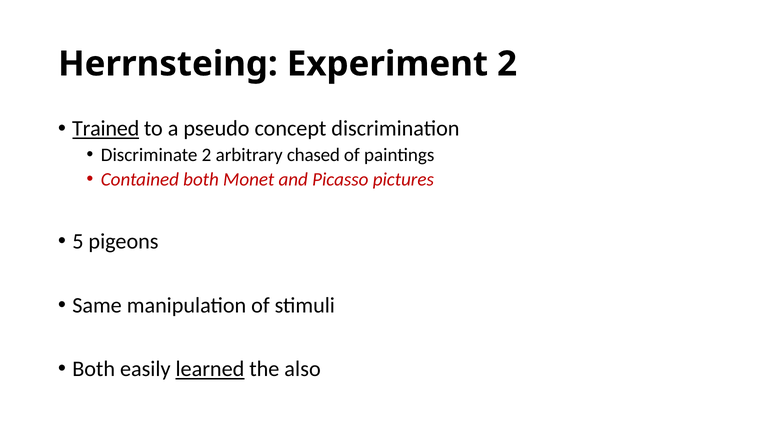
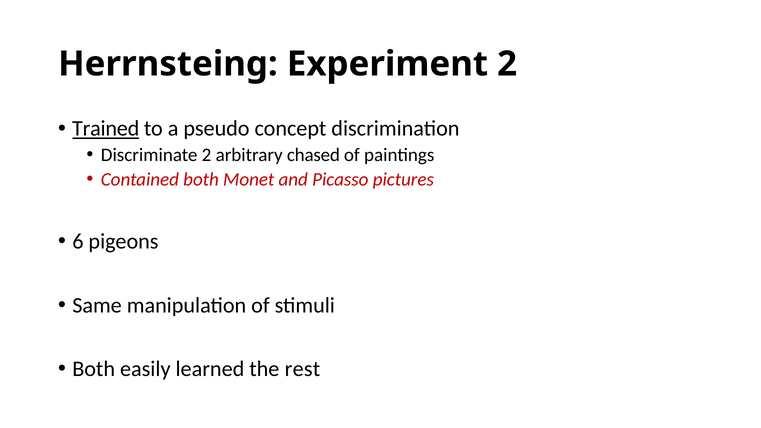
5: 5 -> 6 (78, 241)
learned underline: present -> none (210, 369)
also: also -> rest (302, 369)
